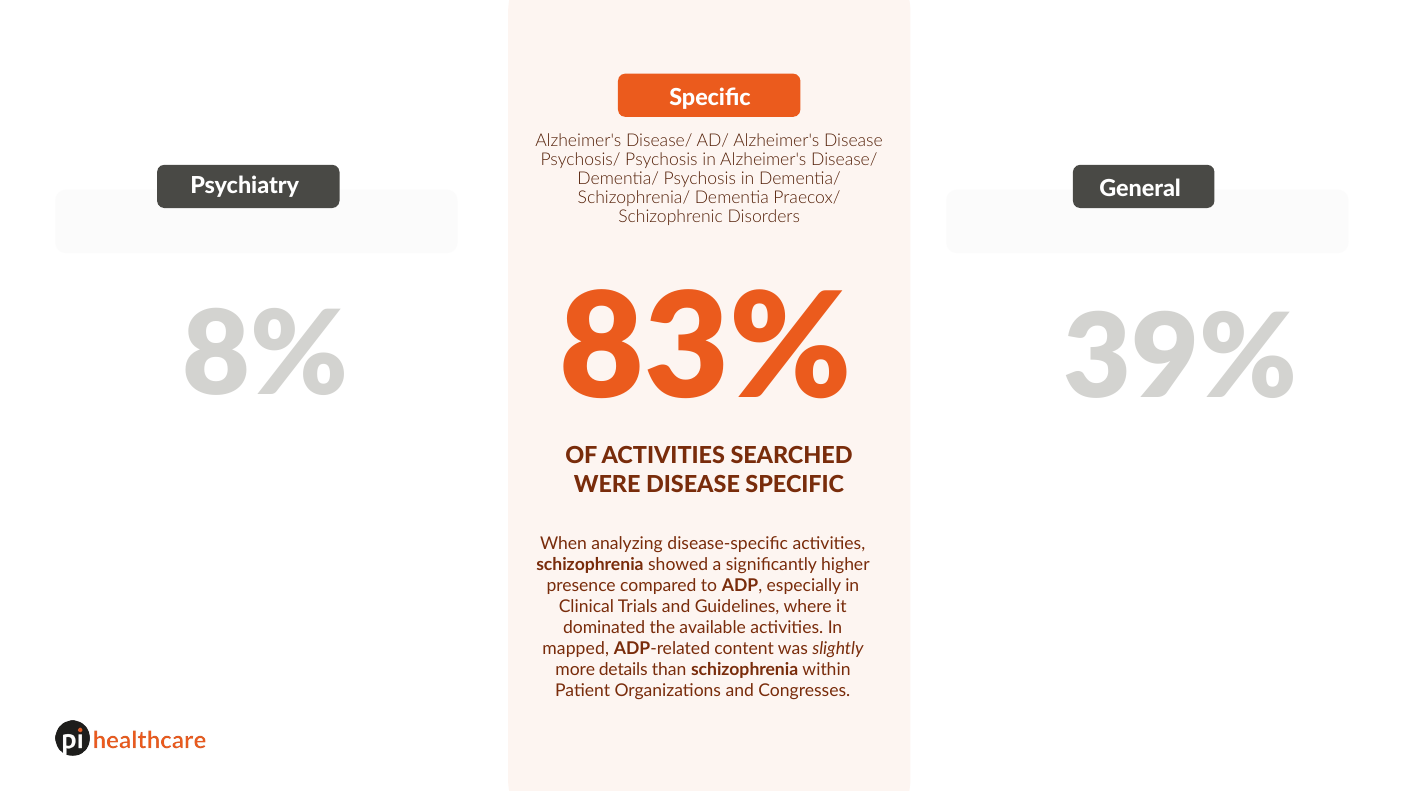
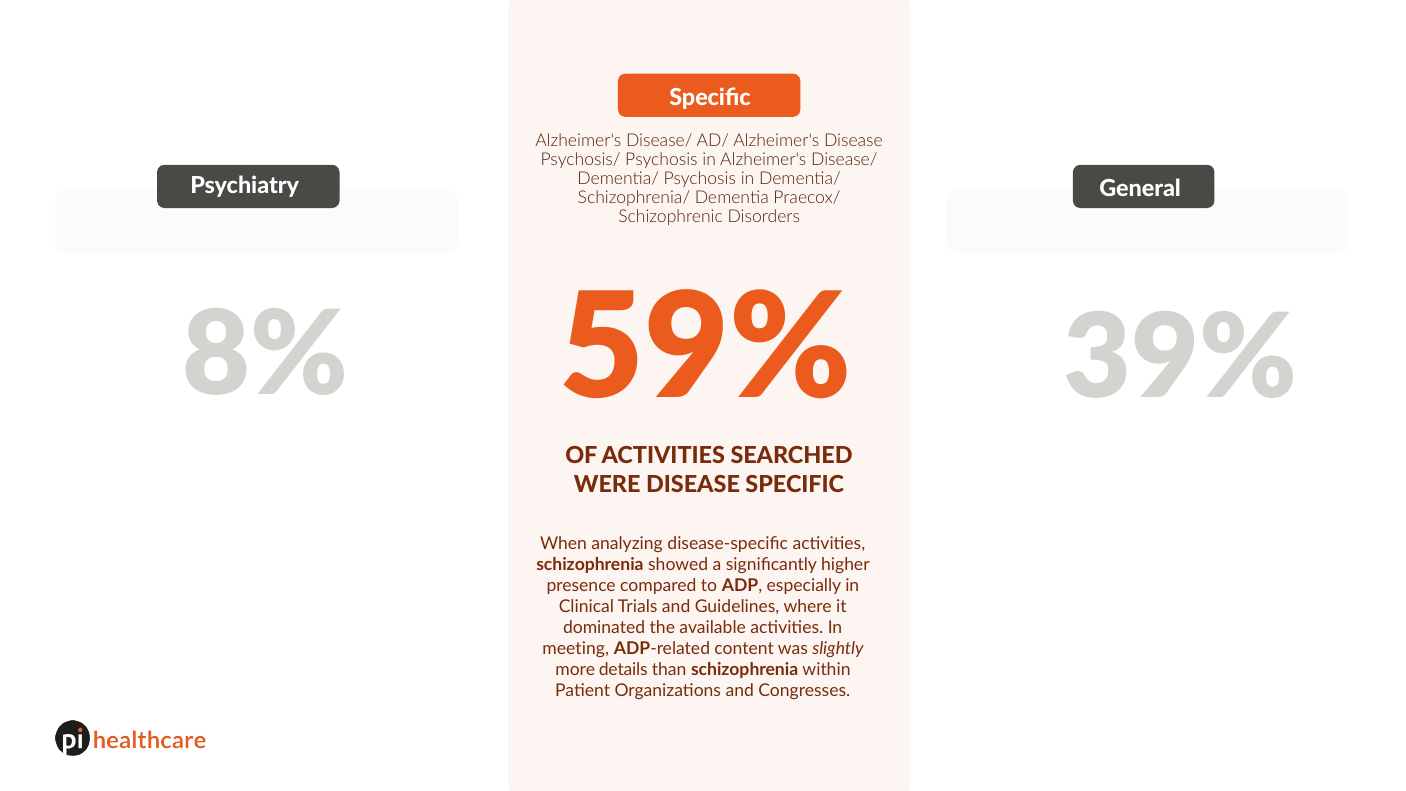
83%: 83% -> 59% (705, 349)
mapped: mapped -> meeting (576, 649)
